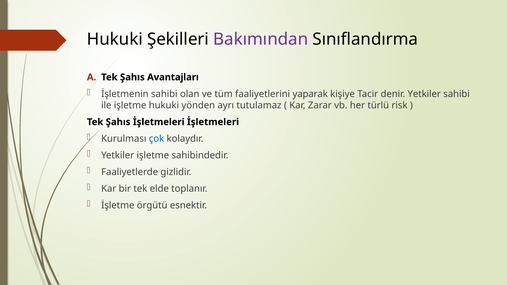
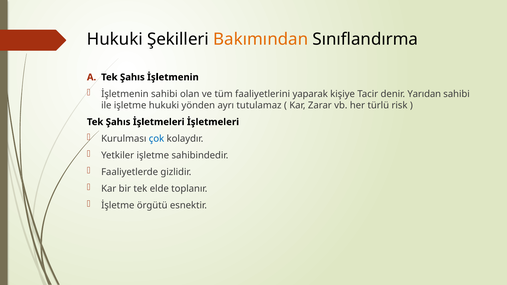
Bakımından colour: purple -> orange (261, 39)
Şahıs Avantajları: Avantajları -> İşletmenin (173, 77)
denir Yetkiler: Yetkiler -> Yarıdan (424, 94)
